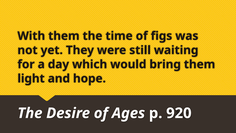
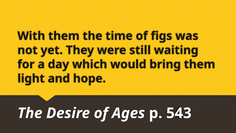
920: 920 -> 543 (179, 113)
